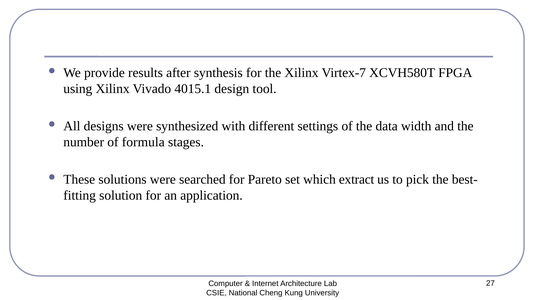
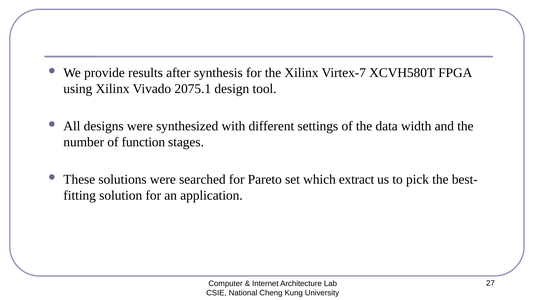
4015.1: 4015.1 -> 2075.1 (193, 89)
formula: formula -> function (143, 142)
